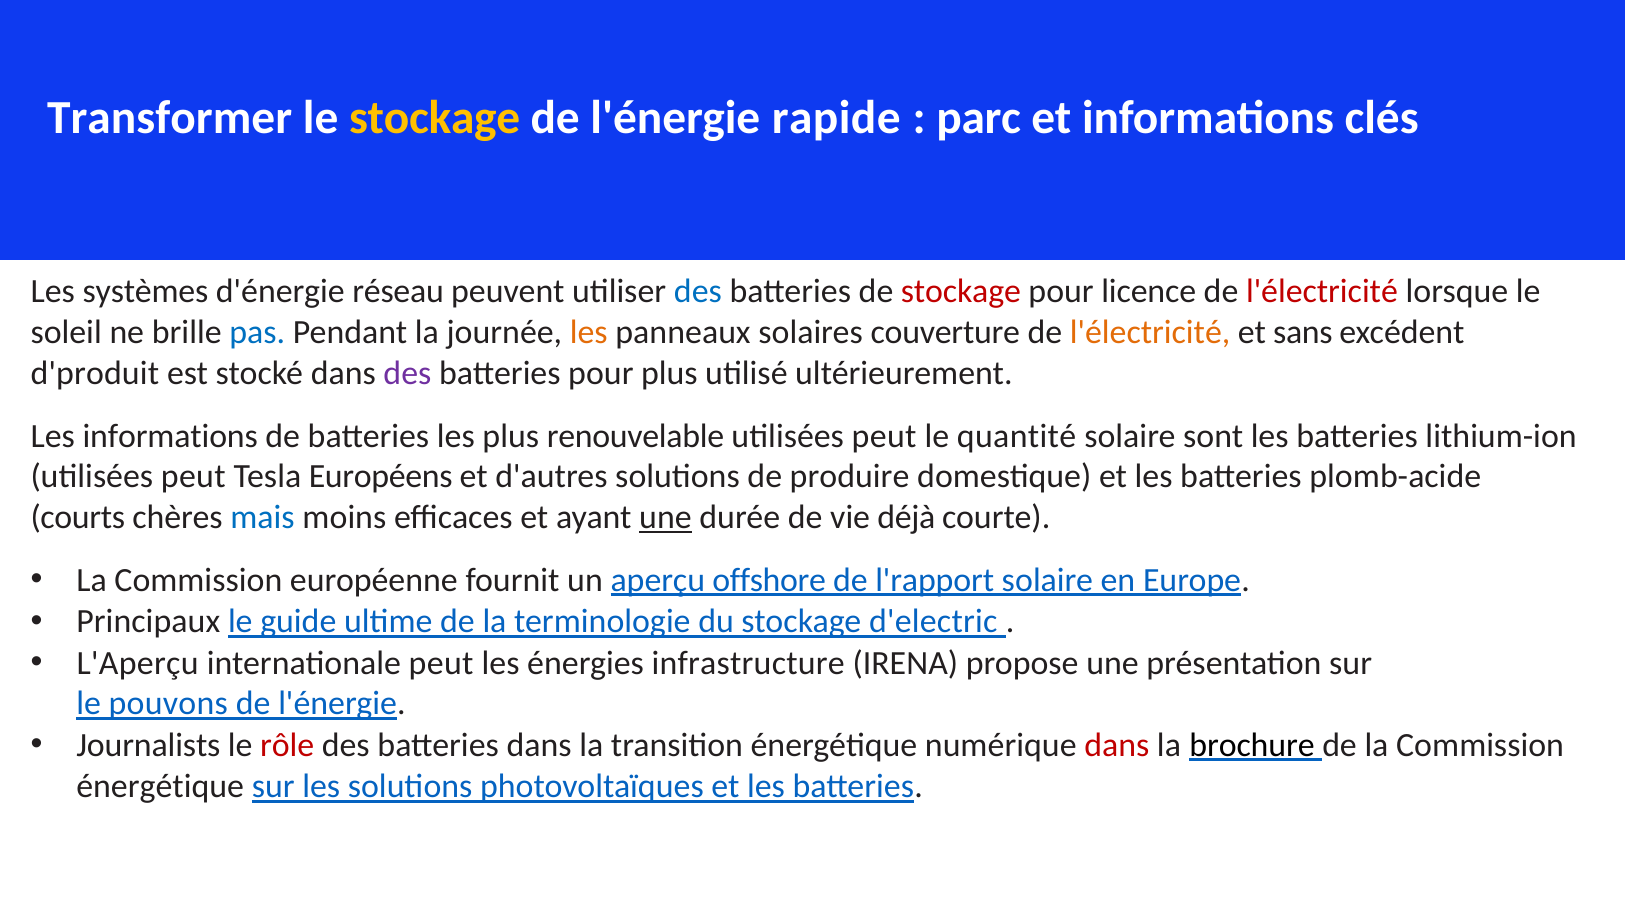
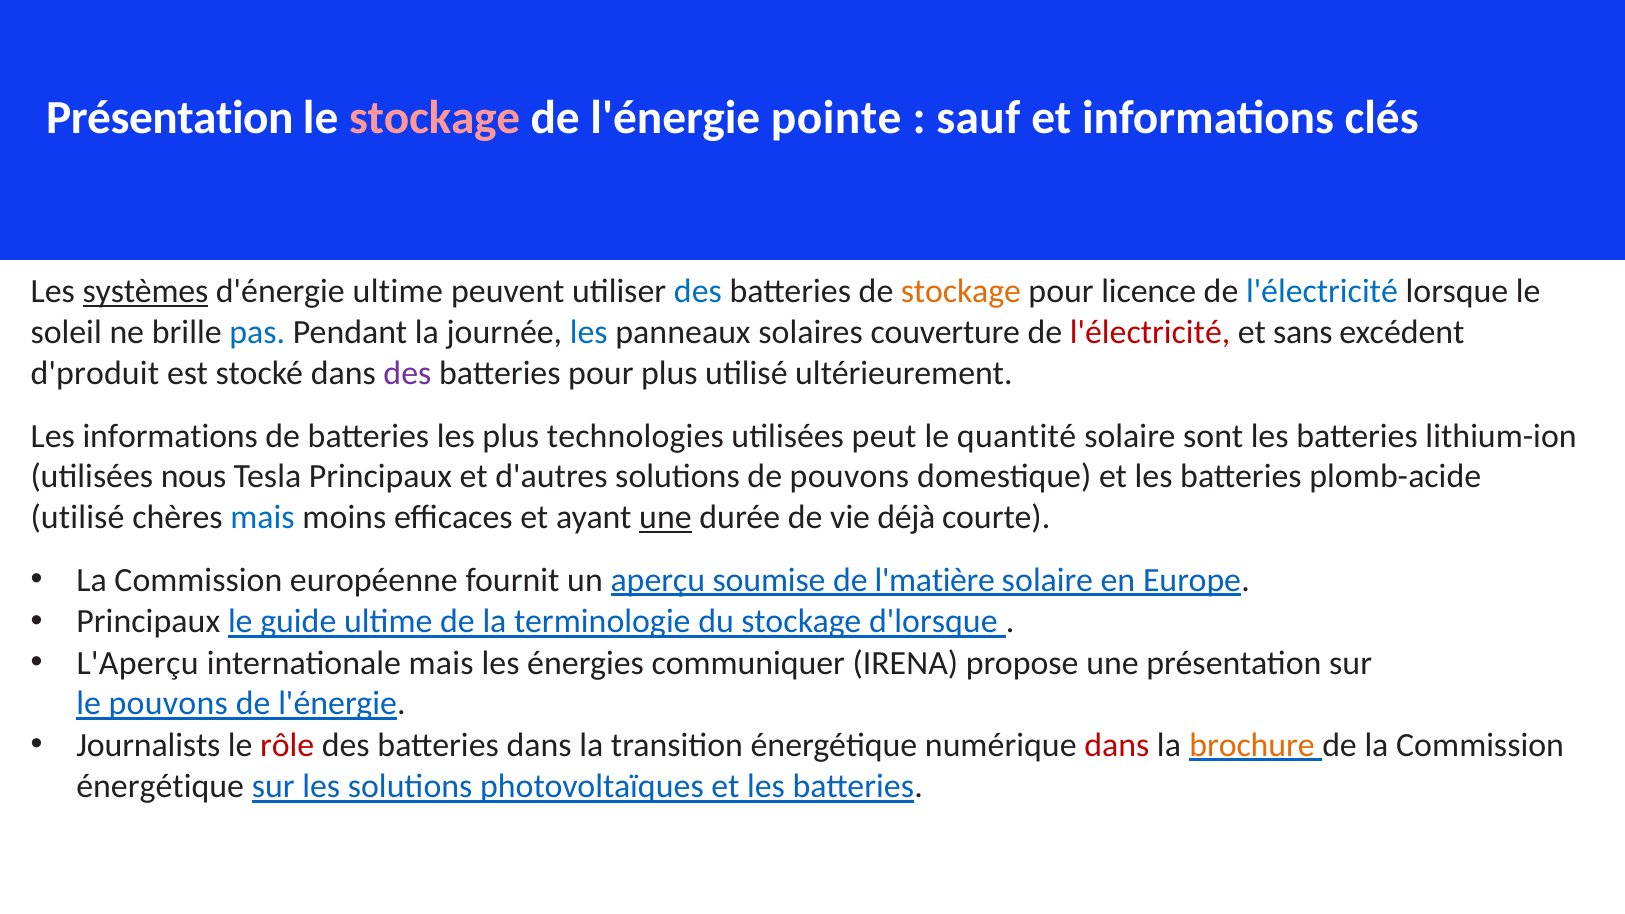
Transformer: Transformer -> Présentation (170, 118)
stockage colour: yellow -> pink (435, 118)
rapide: rapide -> pointe (836, 118)
parc: parc -> sauf (978, 118)
systèmes underline: none -> present (145, 292)
d'énergie réseau: réseau -> ultime (398, 292)
stockage colour: red -> orange (961, 292)
l'électricité colour: red -> blue (1322, 292)
les colour: orange -> blue (589, 332)
l'électricité colour: orange -> red (1150, 332)
renouvelable: renouvelable -> technologies (635, 436)
peut: peut -> nous (194, 477)
Tesla Européens: Européens -> Principaux (380, 477)
de produire: produire -> pouvons (849, 477)
courts: courts -> utilisé (78, 517)
offshore: offshore -> soumise (769, 580)
l'rapport: l'rapport -> l'matière (935, 580)
d'electric: d'electric -> d'lorsque (933, 622)
internationale peut: peut -> mais (441, 663)
infrastructure: infrastructure -> communiquer (748, 663)
brochure colour: black -> orange (1252, 745)
